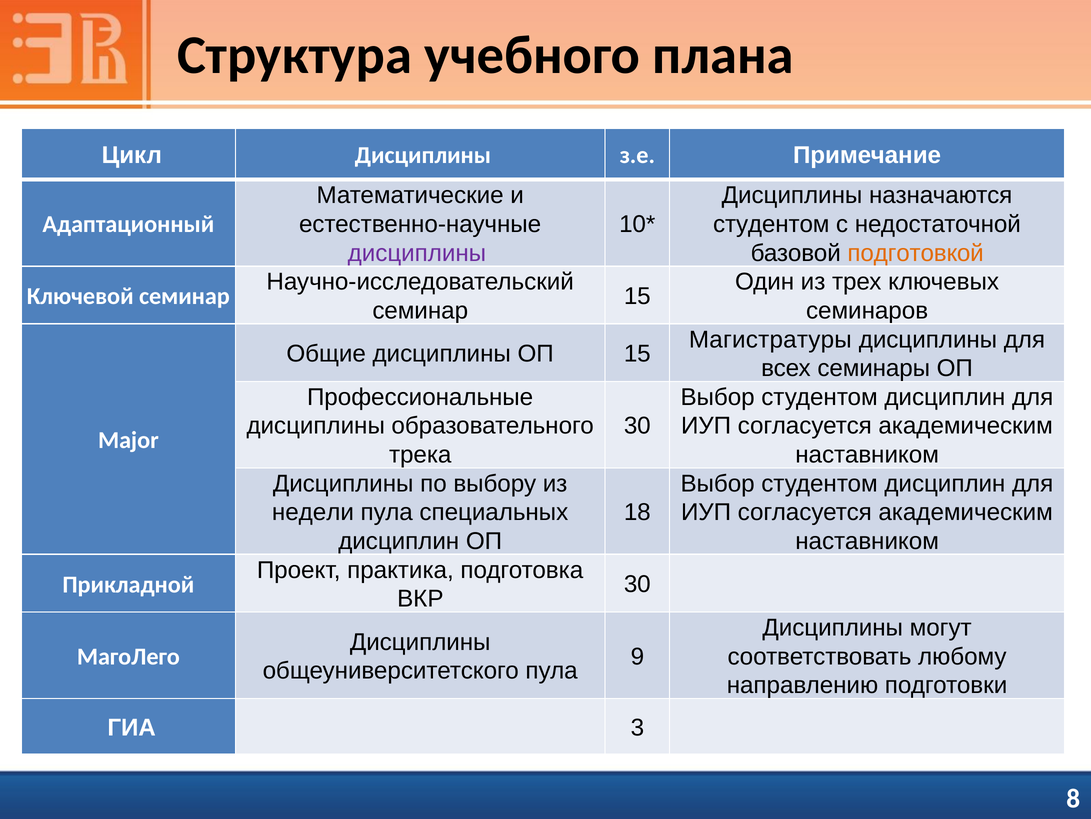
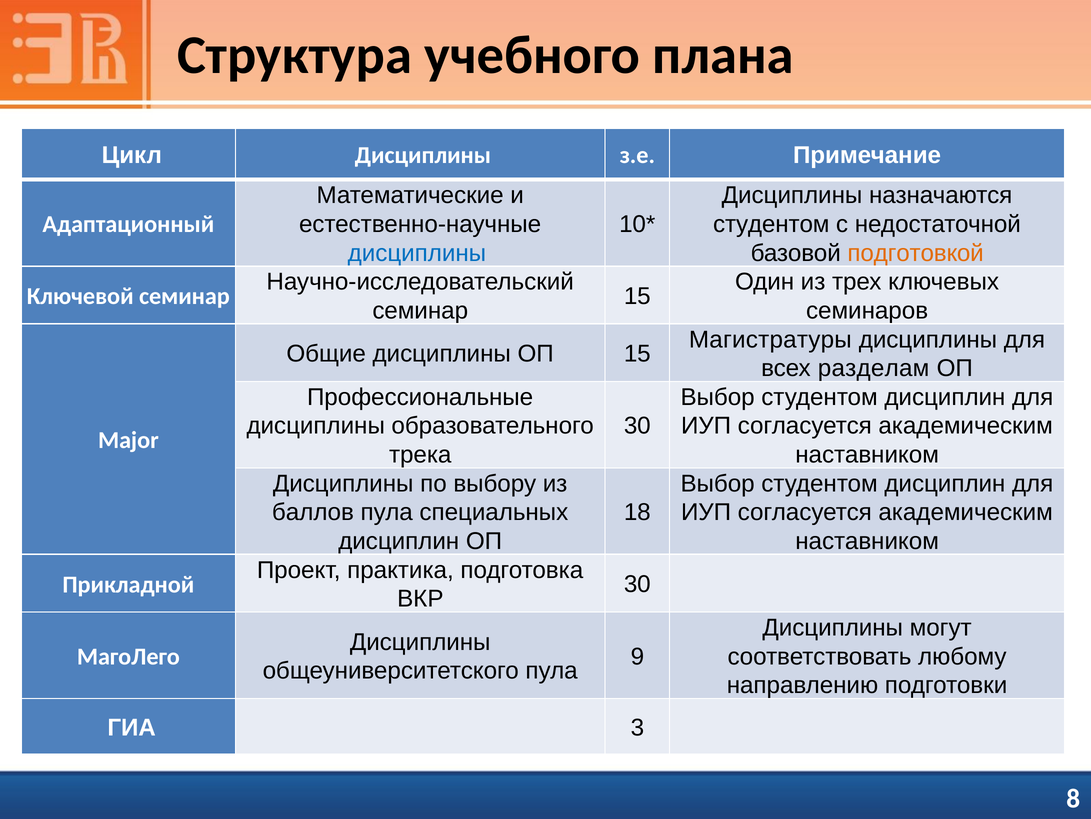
дисциплины colour: purple -> blue (417, 253)
семинары: семинары -> разделам (874, 368)
недели: недели -> баллов (313, 512)
